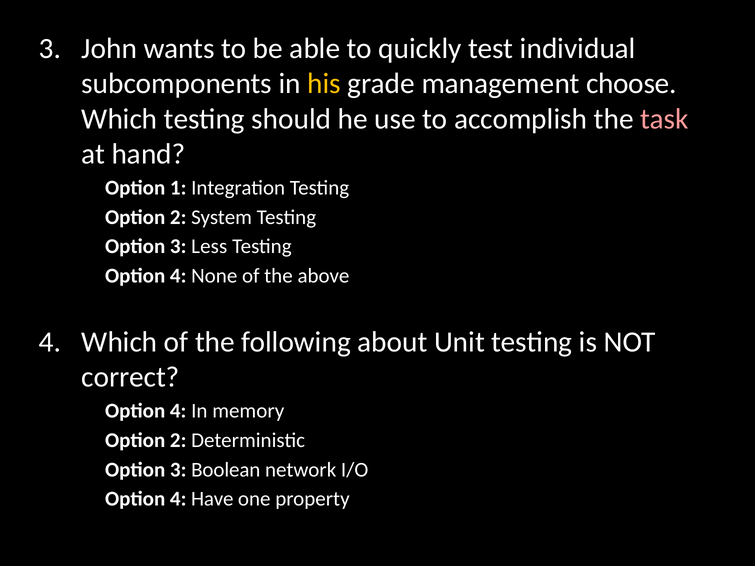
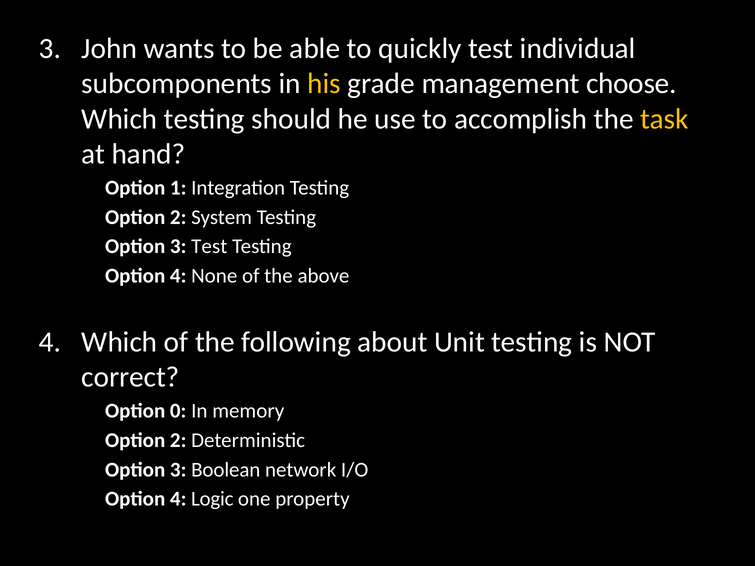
task colour: pink -> yellow (664, 119)
3 Less: Less -> Test (209, 247)
4: 4 -> 0 (178, 411)
Have: Have -> Logic (212, 499)
